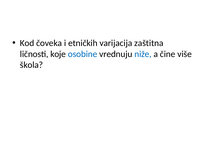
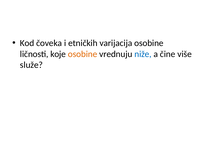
varijacija zaštitna: zaštitna -> osobine (149, 43)
osobine colour: blue -> orange (83, 54)
škola: škola -> služe (31, 65)
